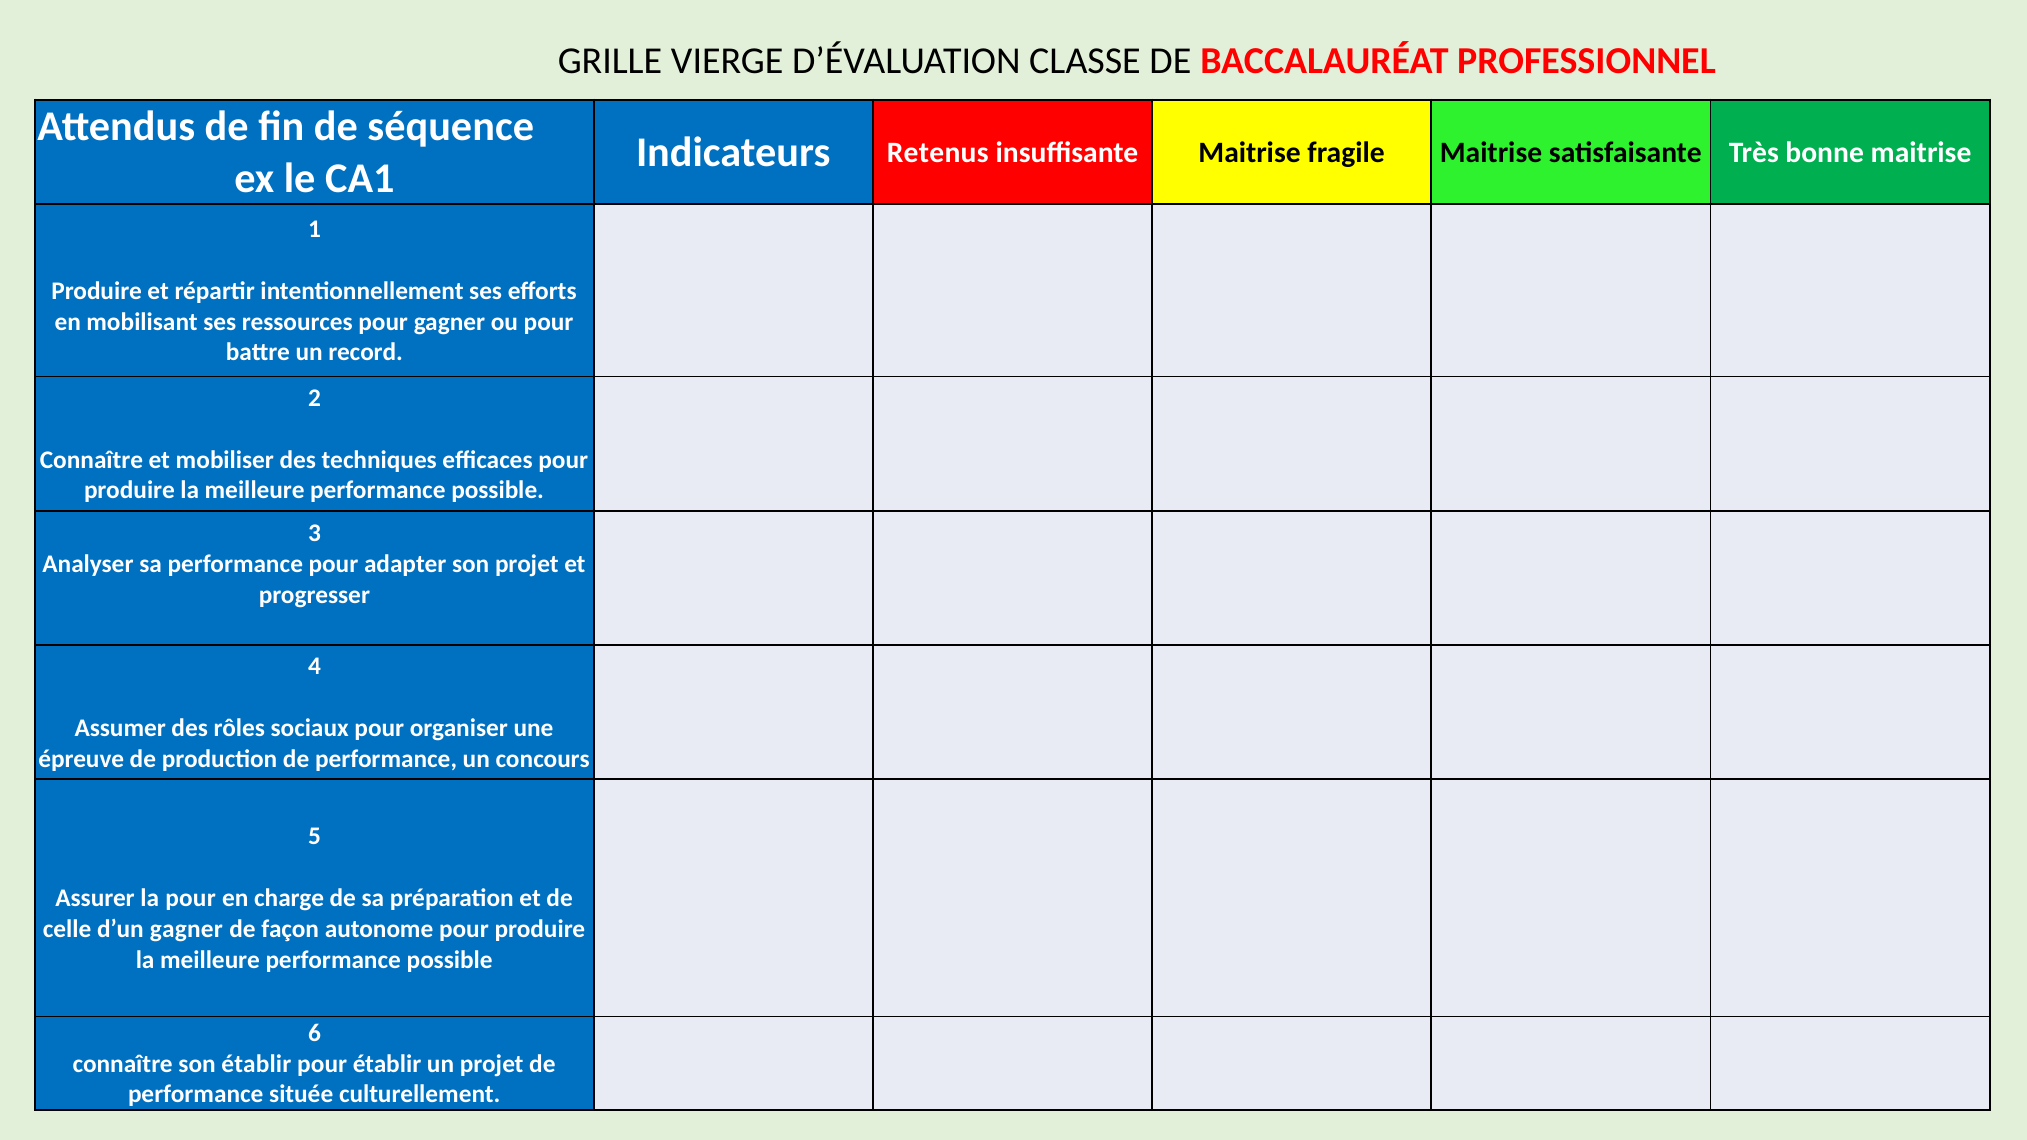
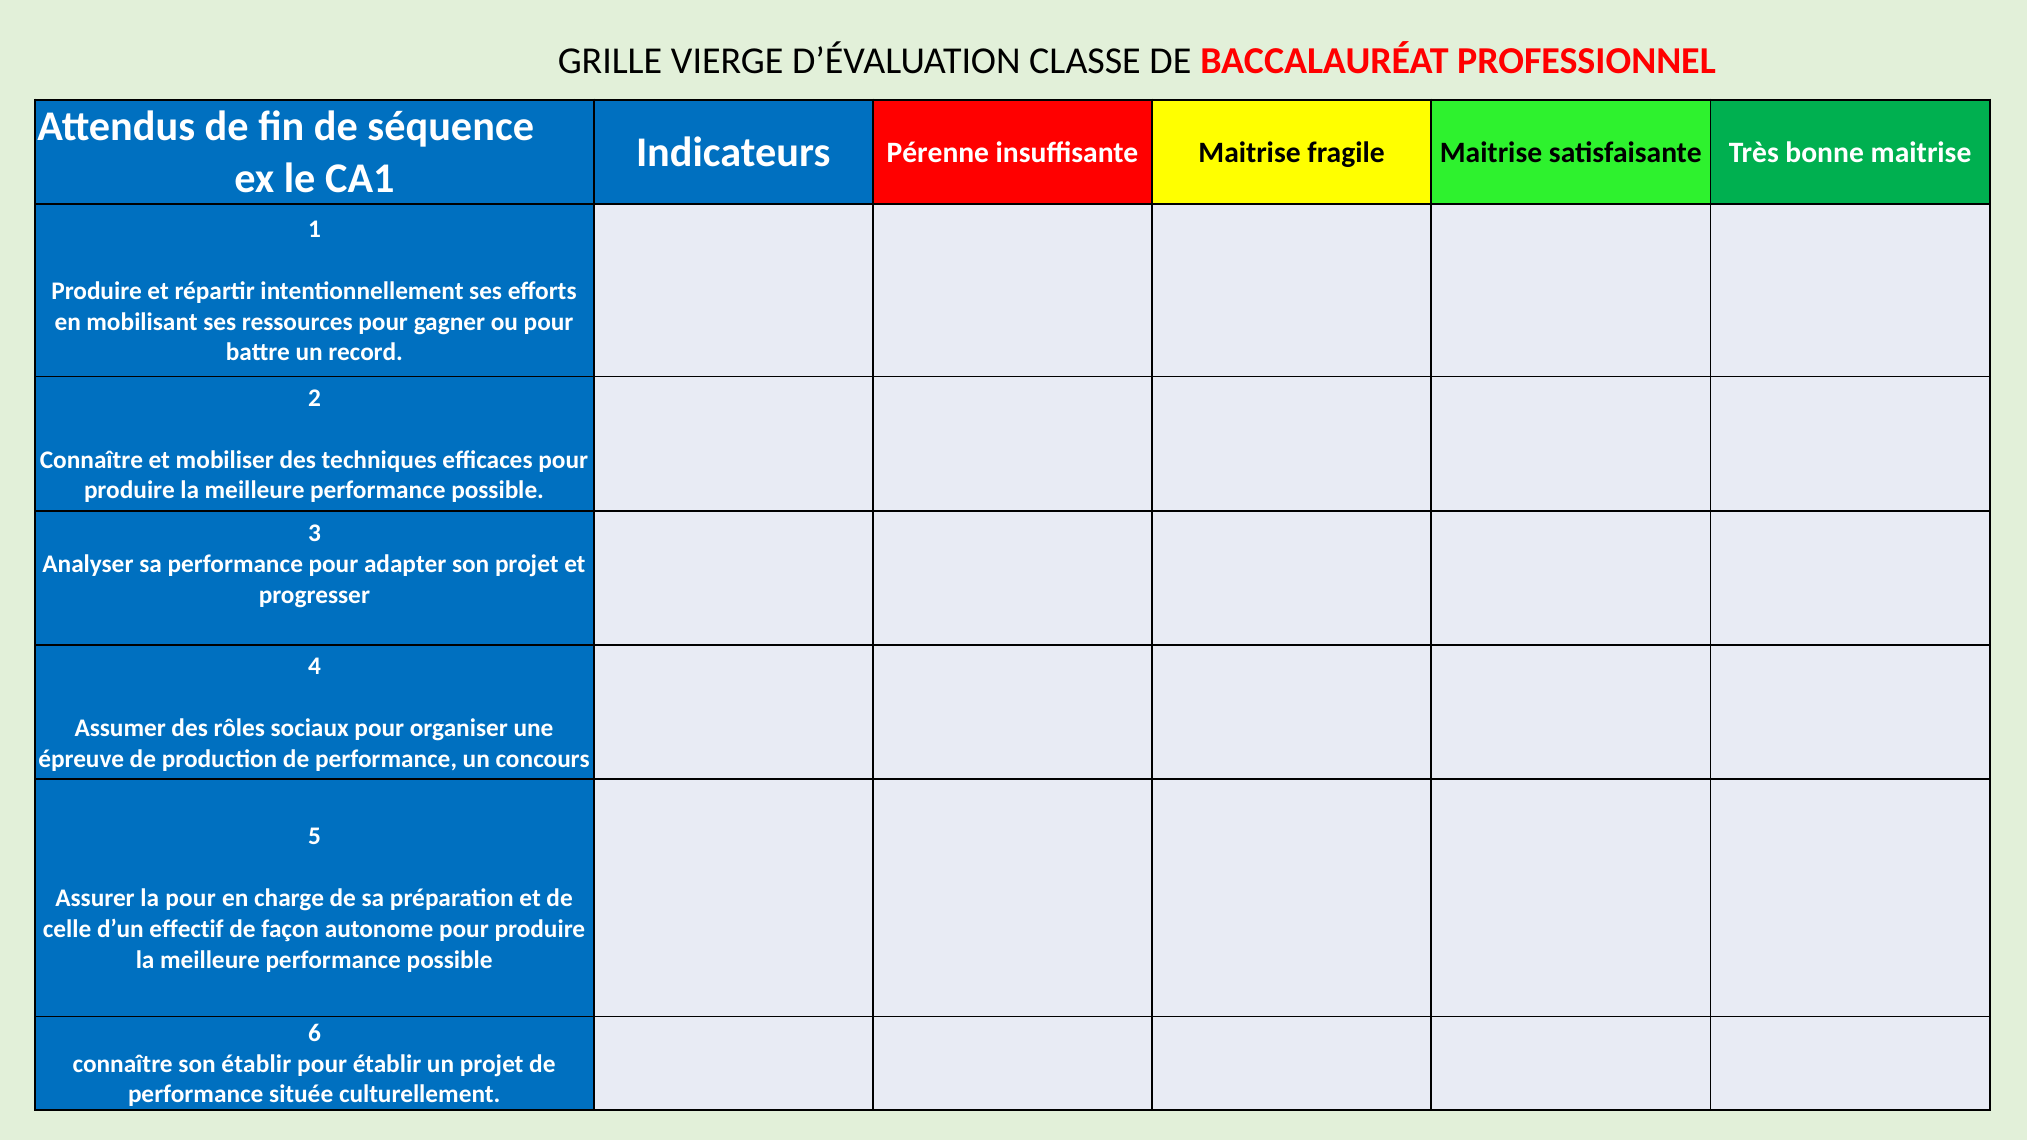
Retenus: Retenus -> Pérenne (938, 153)
d’un gagner: gagner -> effectif (187, 929)
